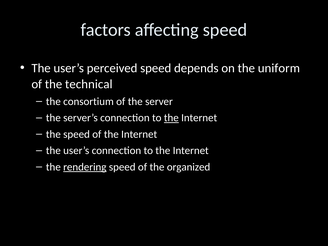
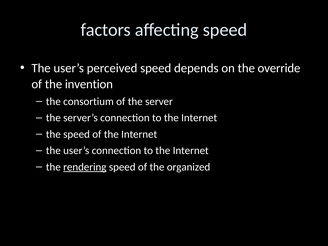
uniform: uniform -> override (279, 68)
technical: technical -> invention (89, 84)
the underline: present -> none (171, 118)
